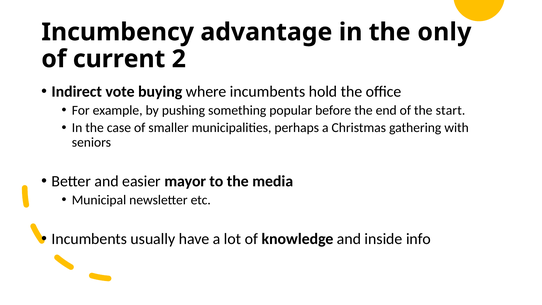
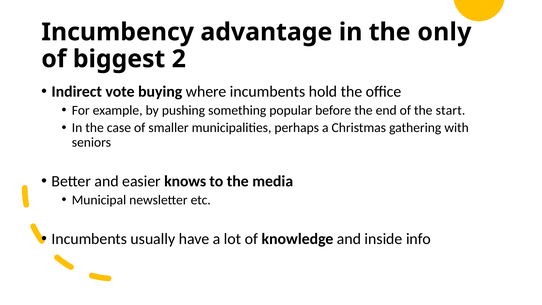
current: current -> biggest (119, 59)
mayor: mayor -> knows (185, 181)
